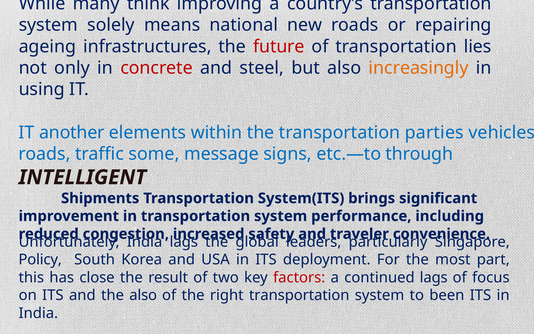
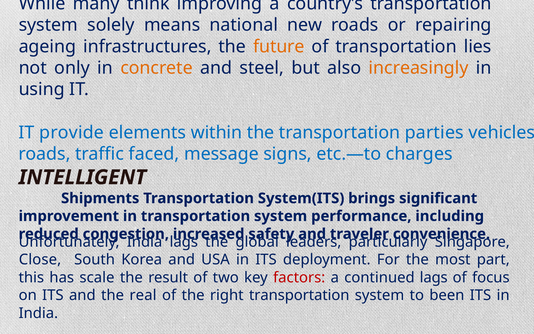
future colour: red -> orange (279, 46)
concrete colour: red -> orange (157, 68)
another: another -> provide (72, 132)
some: some -> faced (154, 154)
through: through -> charges (419, 154)
Policy: Policy -> Close (40, 260)
close: close -> scale (97, 277)
the also: also -> real (143, 295)
